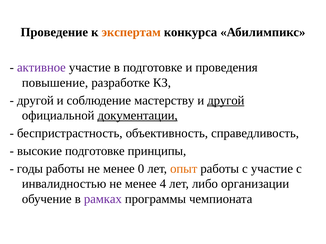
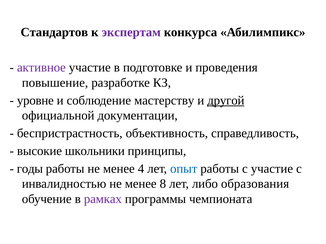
Проведение: Проведение -> Стандартов (54, 32)
экспертам colour: orange -> purple (131, 32)
другой: другой -> уровне (35, 101)
документации underline: present -> none (138, 116)
высокие подготовке: подготовке -> школьники (95, 151)
0: 0 -> 4 (141, 169)
опыт colour: orange -> blue (184, 169)
4: 4 -> 8 (163, 184)
организации: организации -> образования (255, 184)
